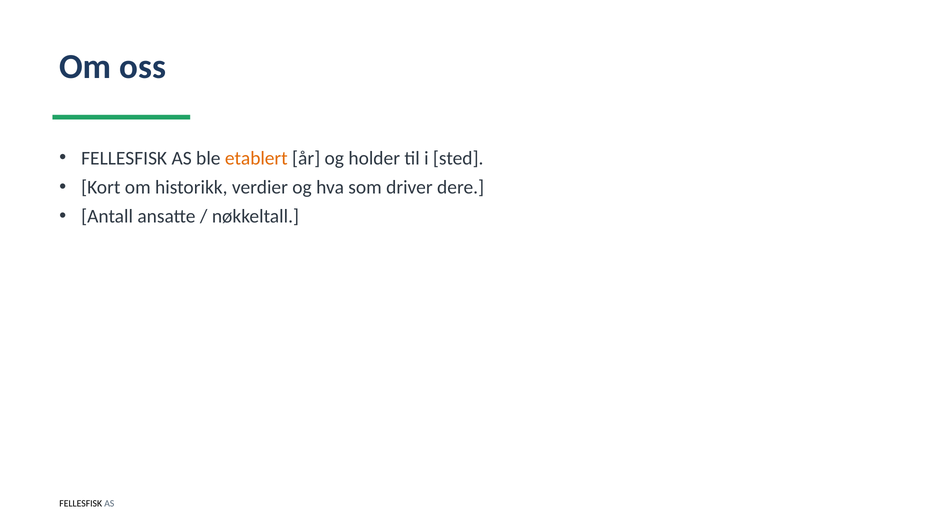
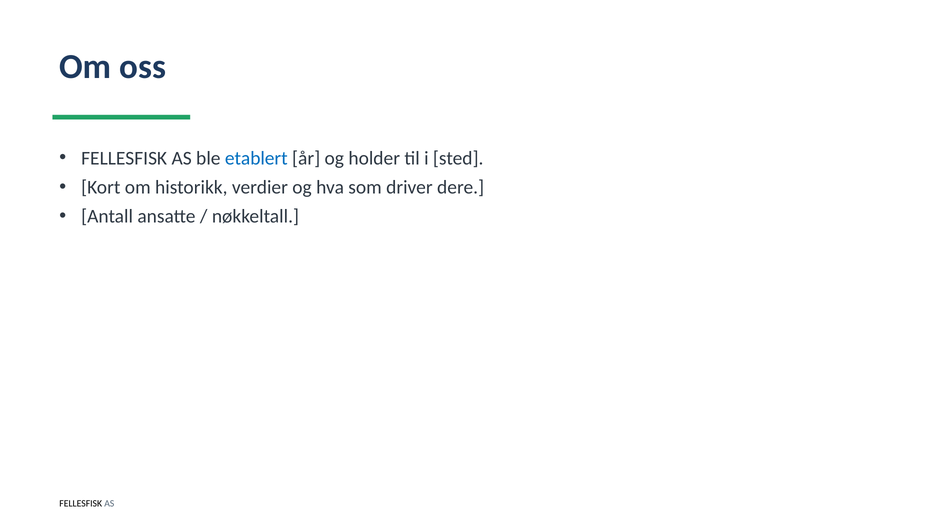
etablert colour: orange -> blue (256, 158)
